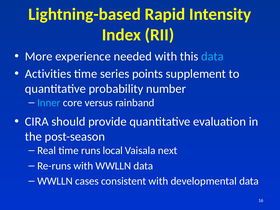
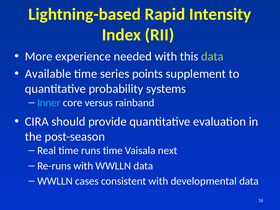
data colour: light blue -> light green (212, 56)
Activities: Activities -> Available (48, 74)
number: number -> systems (166, 89)
runs local: local -> time (113, 150)
